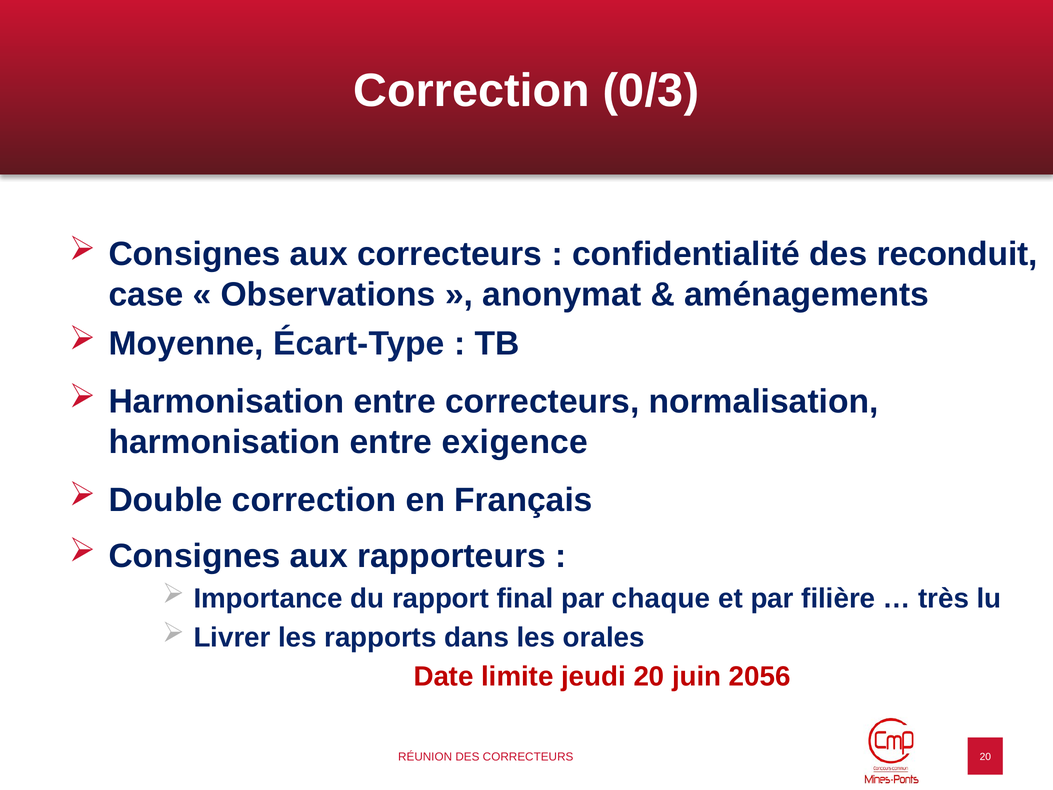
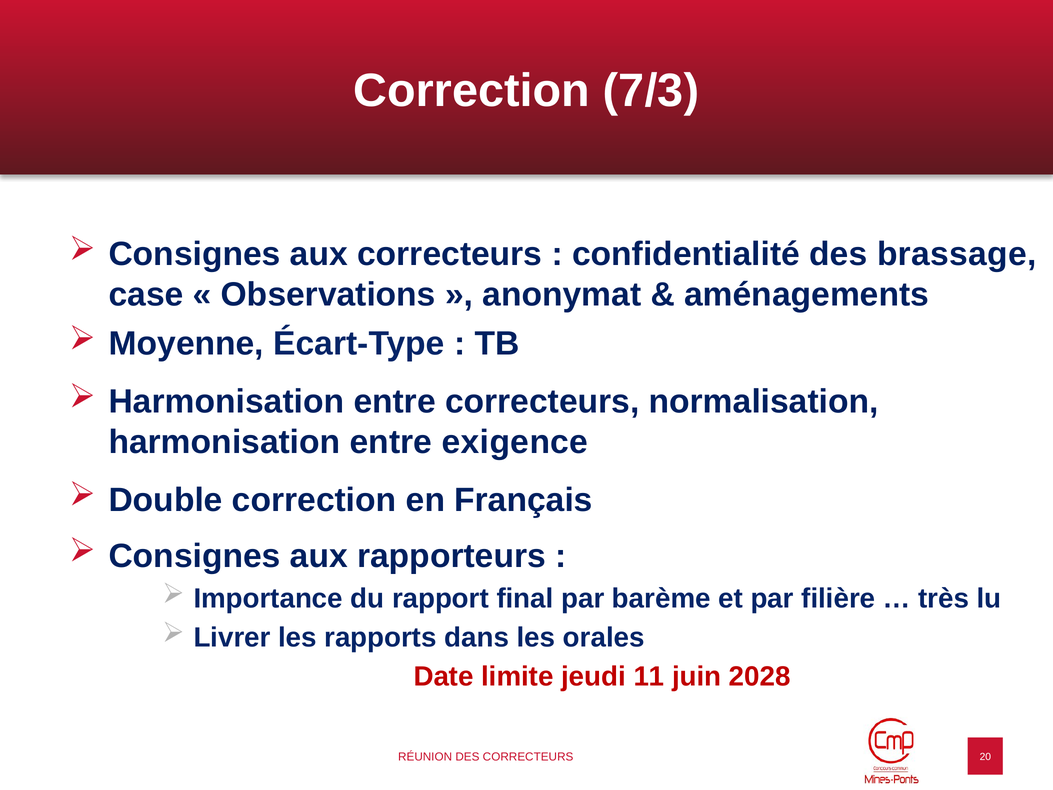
0/3: 0/3 -> 7/3 (651, 91)
reconduit: reconduit -> brassage (957, 254)
chaque: chaque -> barème (661, 598)
jeudi 20: 20 -> 11 (649, 677)
2056: 2056 -> 2028 (760, 677)
